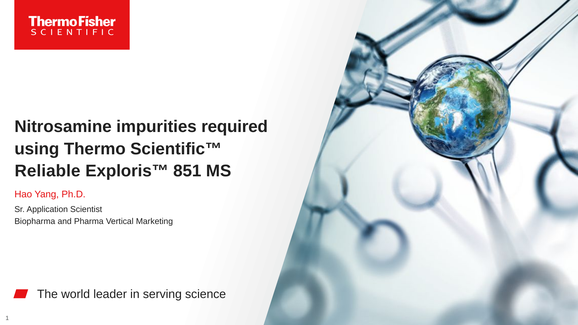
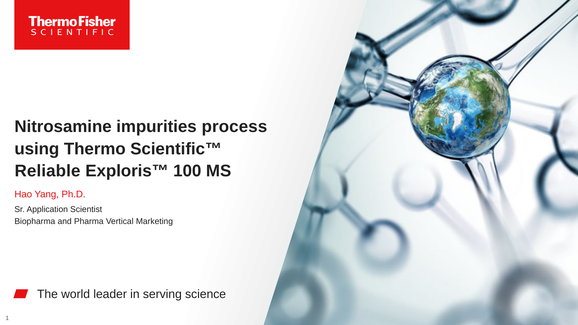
required: required -> process (234, 127)
851: 851 -> 100 (187, 171)
